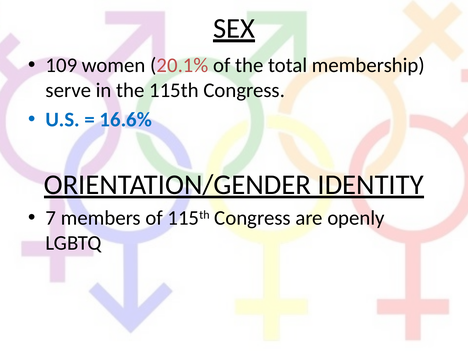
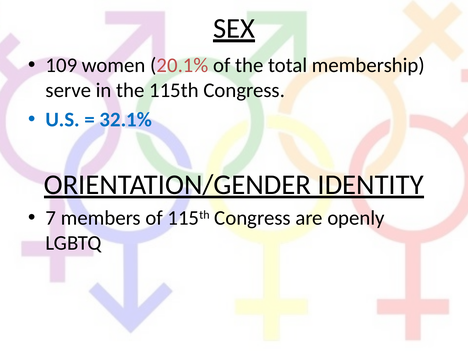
16.6%: 16.6% -> 32.1% (126, 120)
